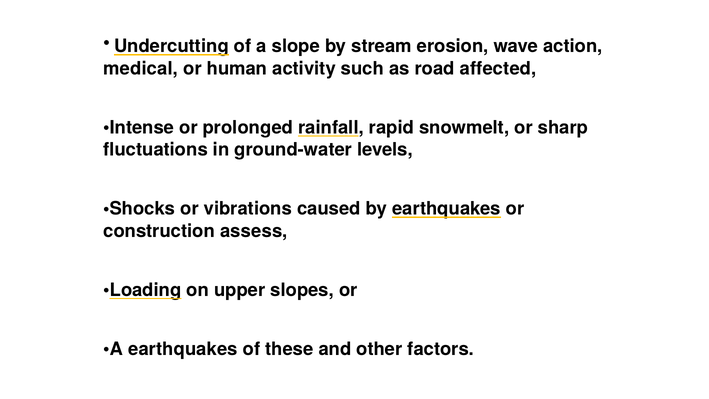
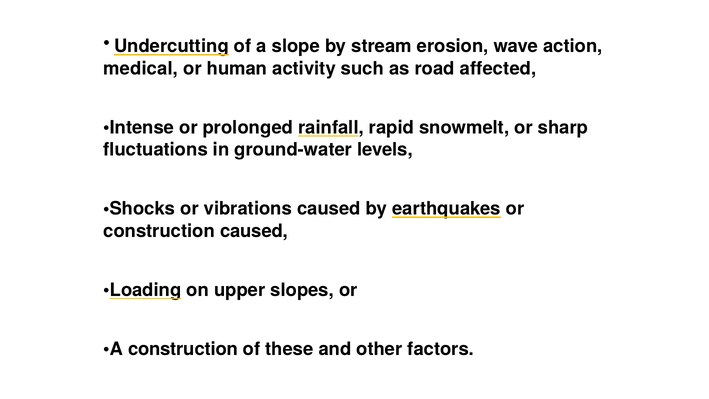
construction assess: assess -> caused (254, 231)
A earthquakes: earthquakes -> construction (183, 349)
